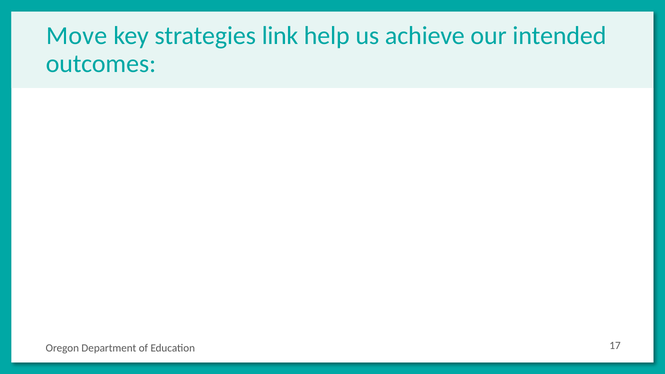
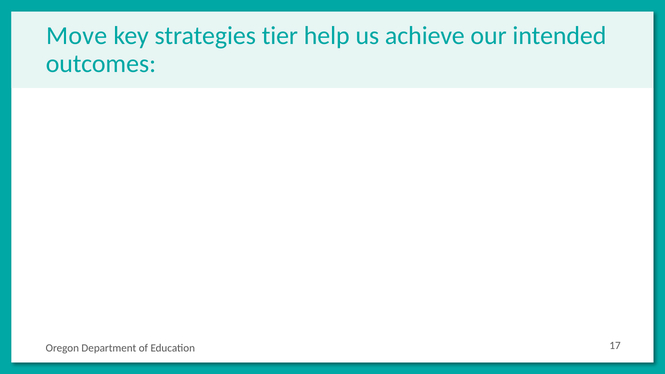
link: link -> tier (280, 36)
